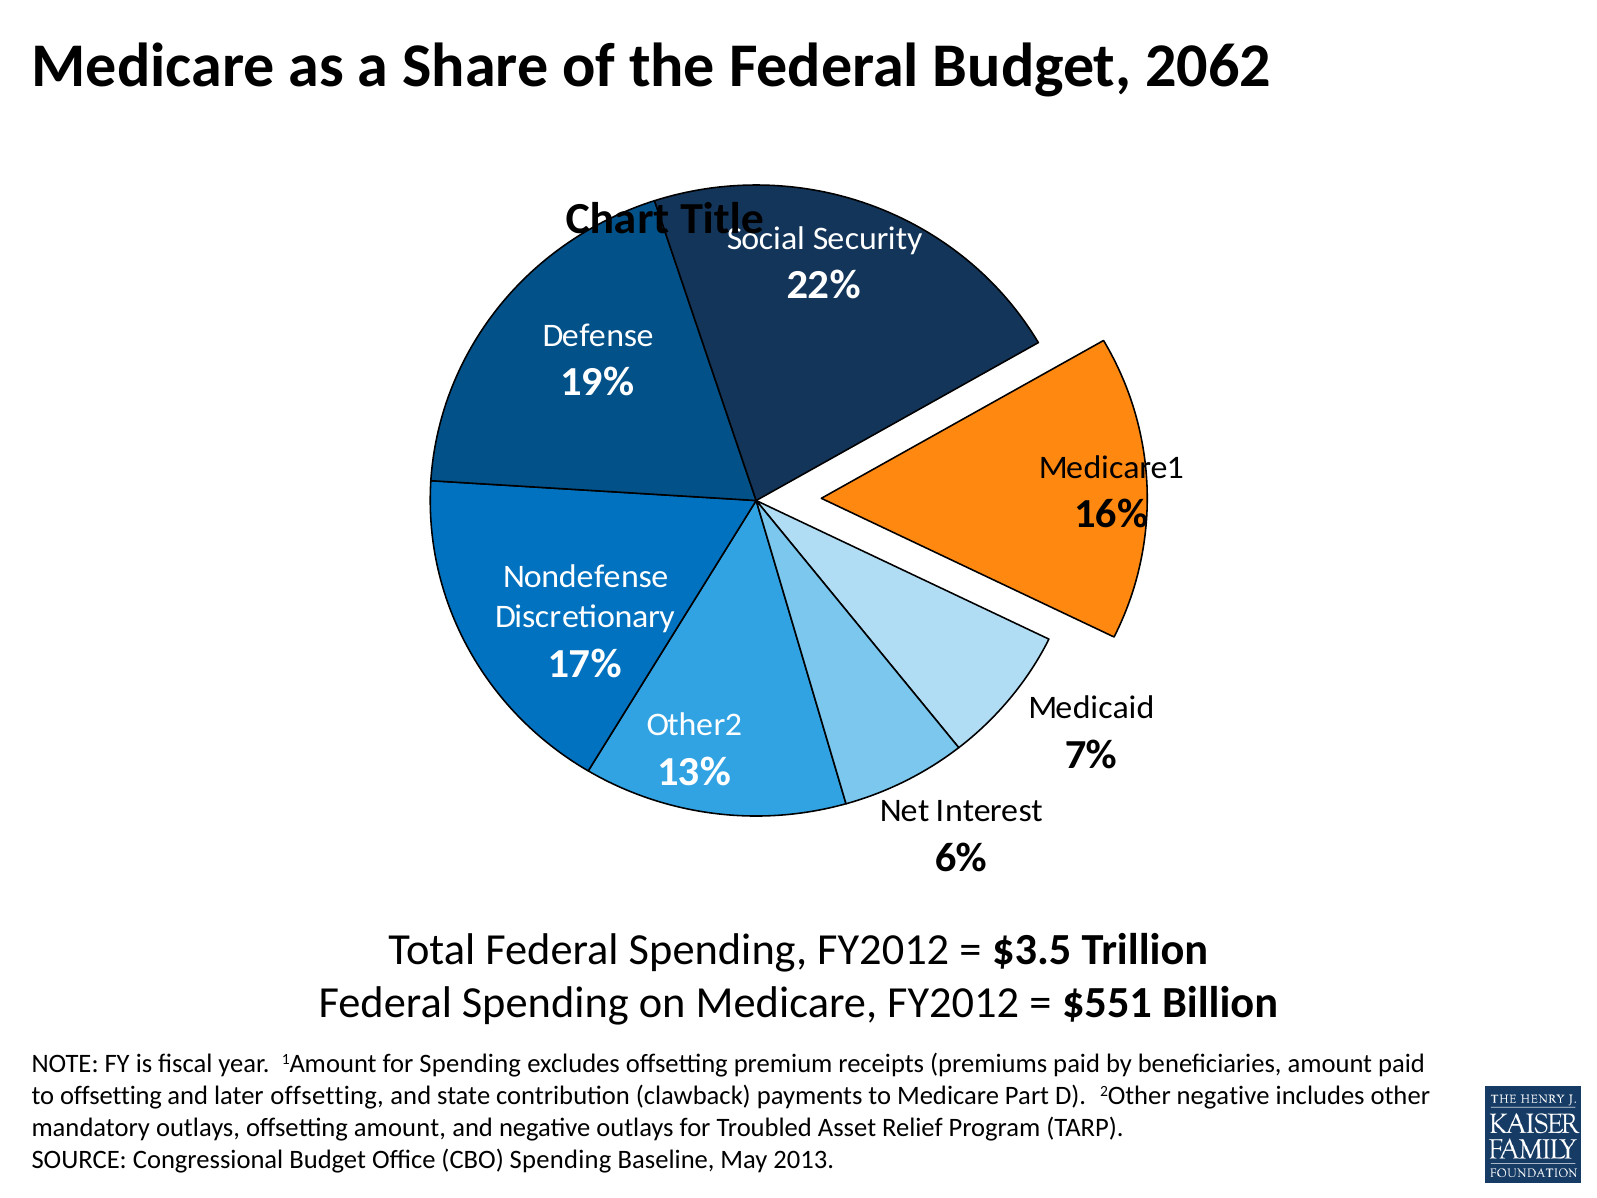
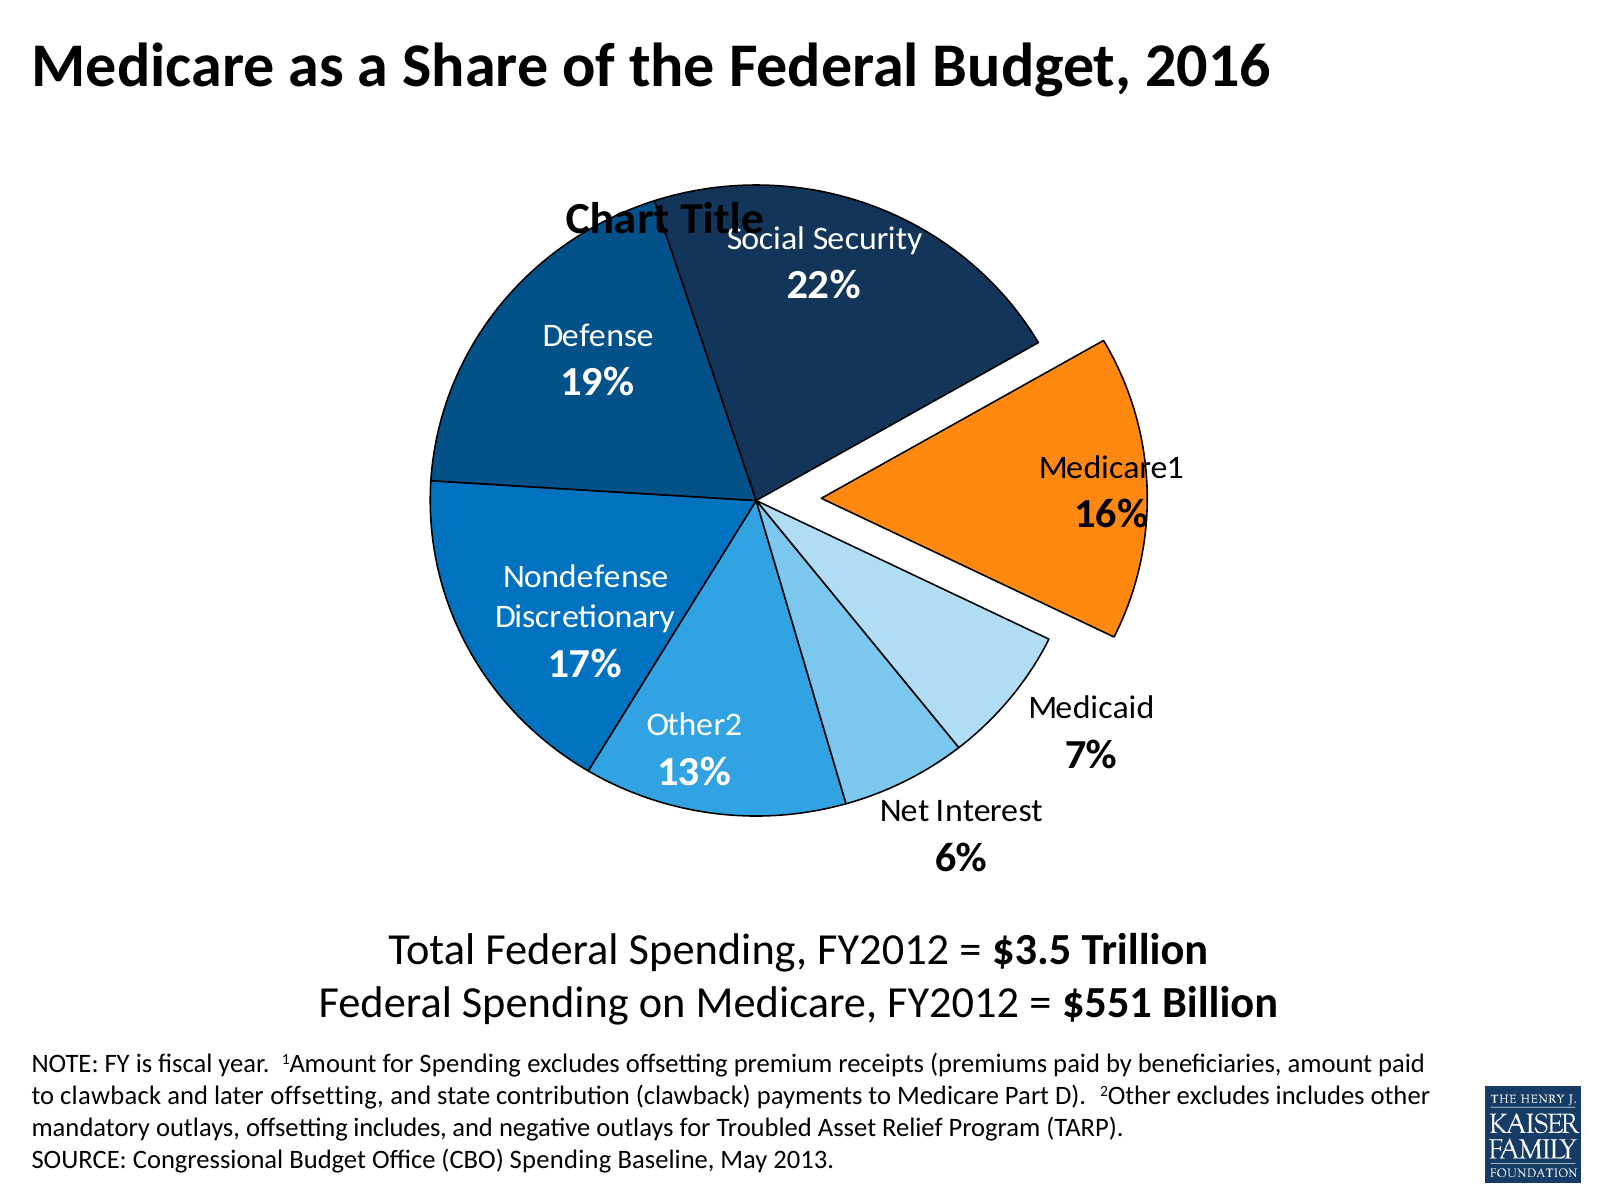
2062: 2062 -> 2016 (1208, 66)
to offsetting: offsetting -> clawback (111, 1096)
2Other negative: negative -> excludes (1223, 1096)
offsetting amount: amount -> includes (400, 1128)
